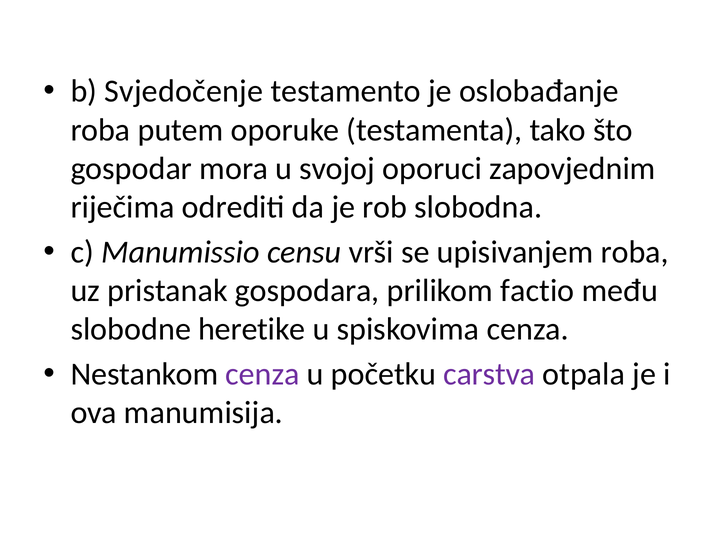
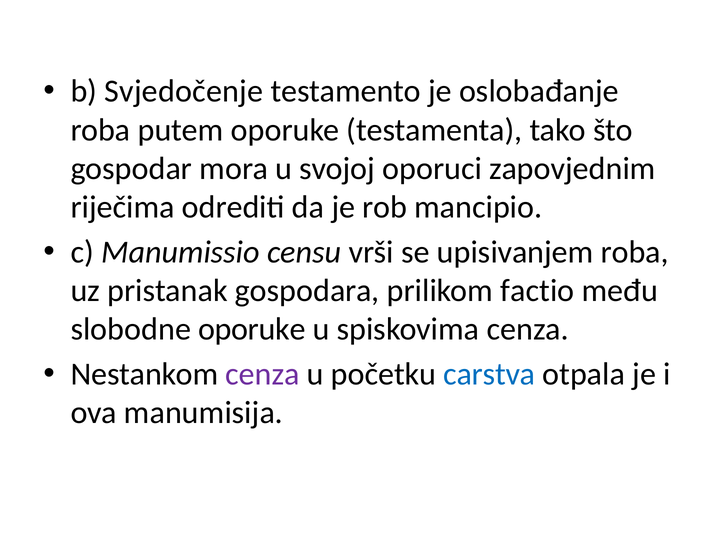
slobodna: slobodna -> mancipio (478, 207)
slobodne heretike: heretike -> oporuke (252, 329)
carstva colour: purple -> blue (489, 374)
